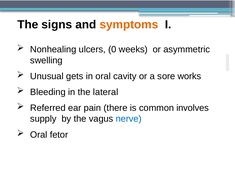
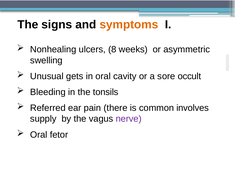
0: 0 -> 8 (112, 49)
works: works -> occult (189, 76)
lateral: lateral -> tonsils (106, 92)
nerve colour: blue -> purple (129, 119)
